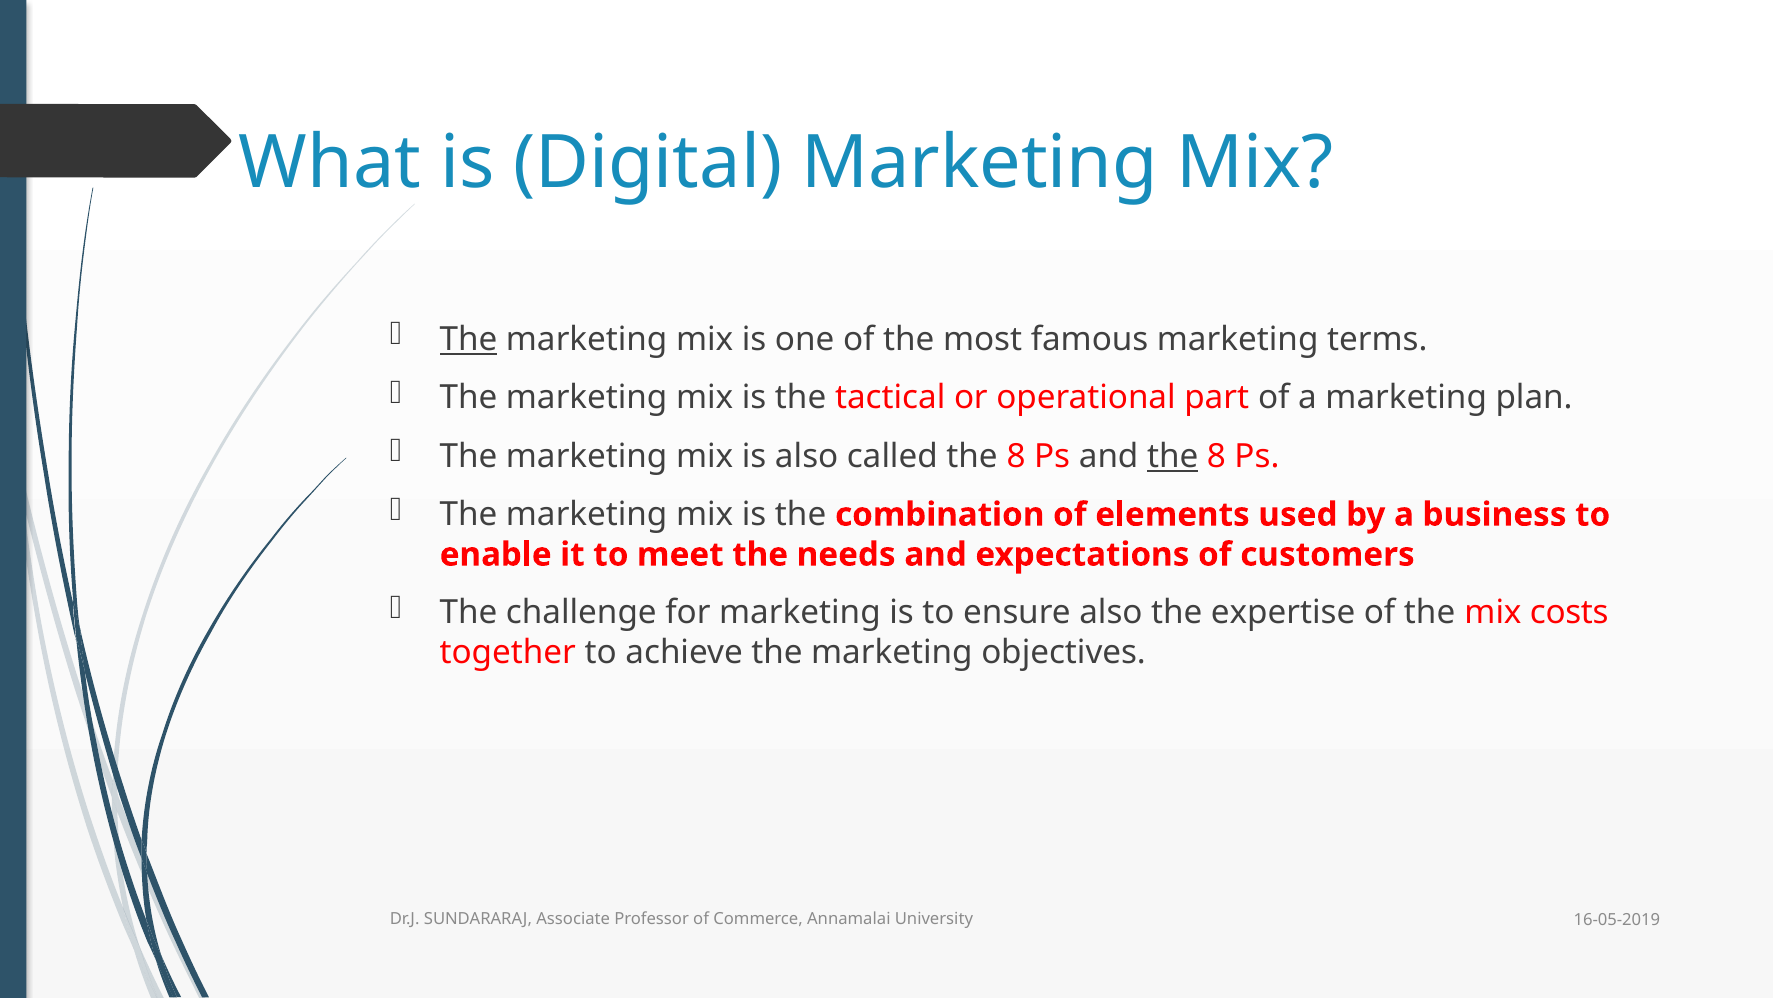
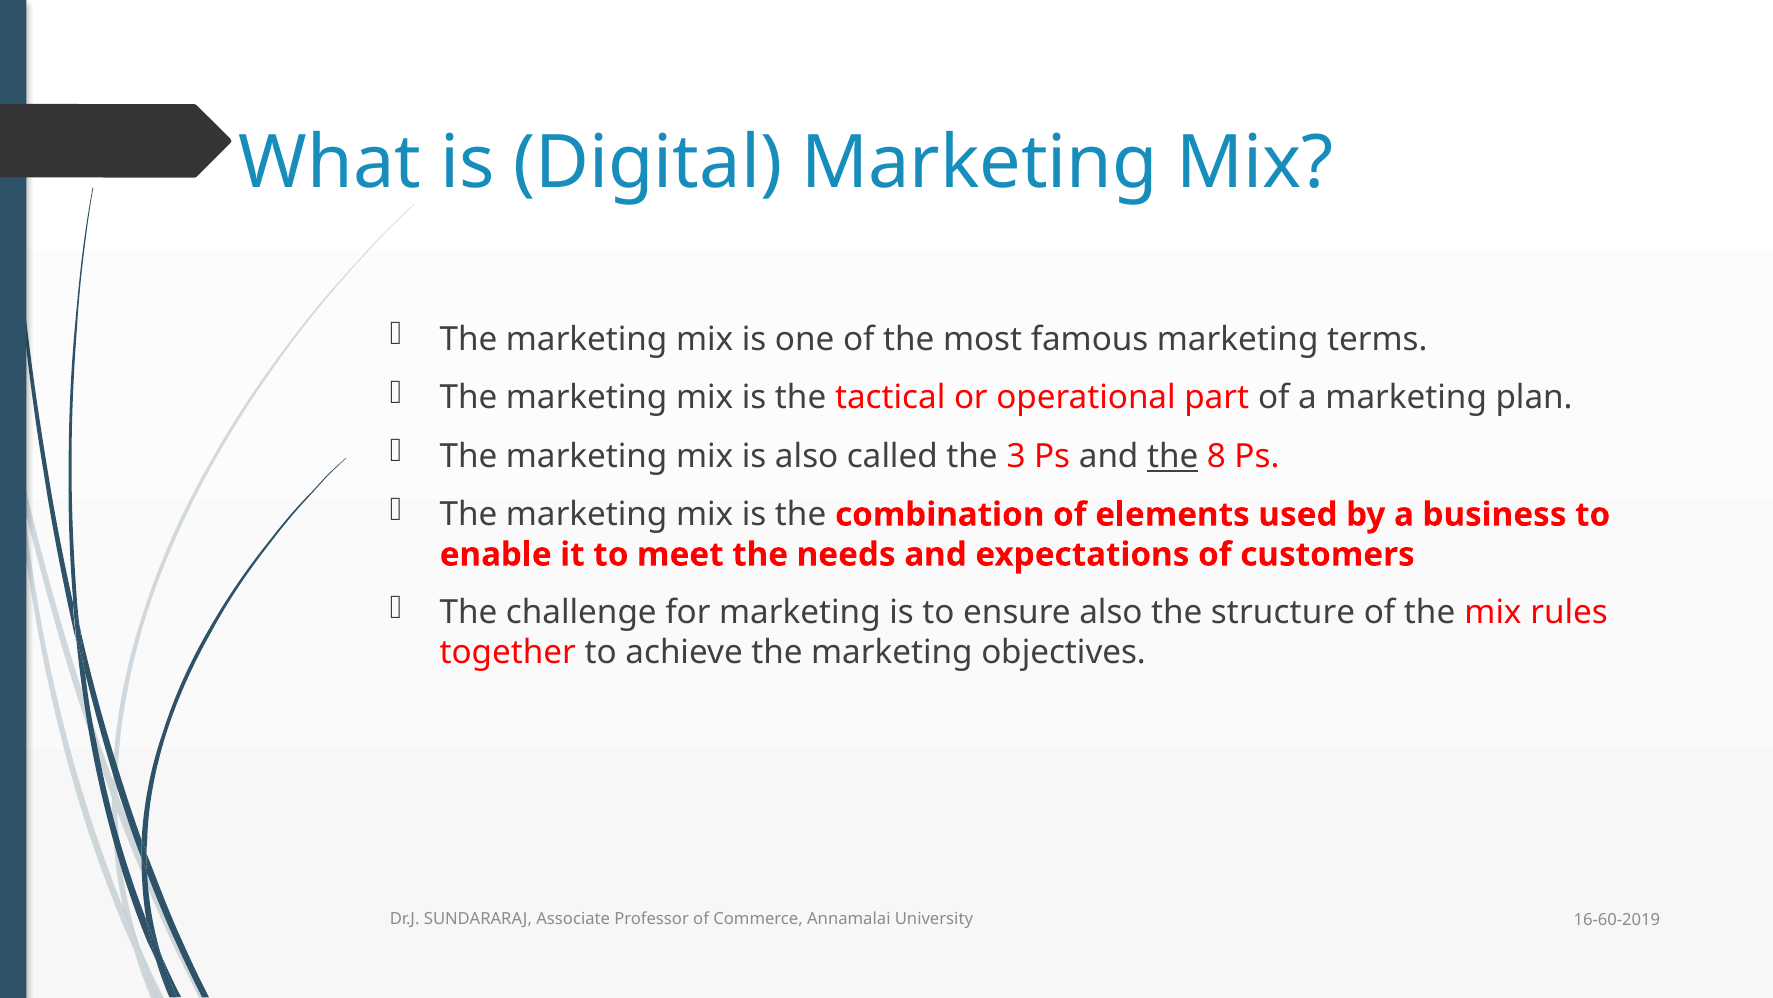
The underline: present -> none (469, 339)
called the 8: 8 -> 3 (1016, 456)
expertise: expertise -> structure (1283, 613)
costs: costs -> rules (1569, 613)
16-05-2019: 16-05-2019 -> 16-60-2019 (1617, 920)
